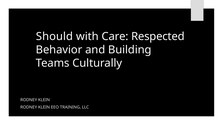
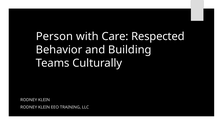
Should: Should -> Person (54, 37)
